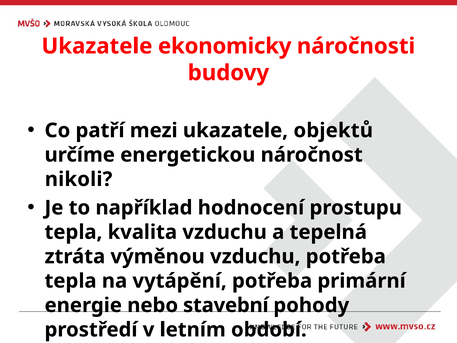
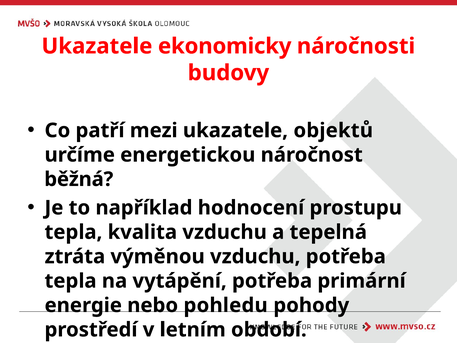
nikoli: nikoli -> běžná (79, 179)
stavební: stavební -> pohledu (226, 305)
